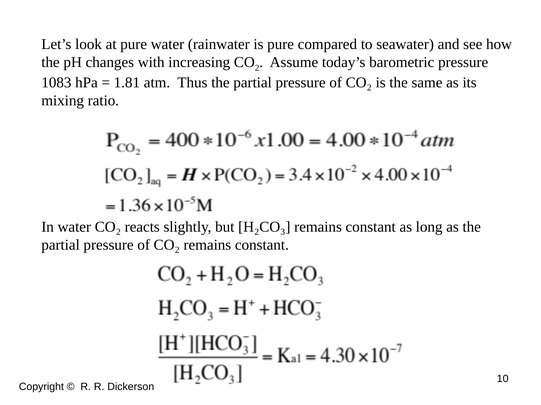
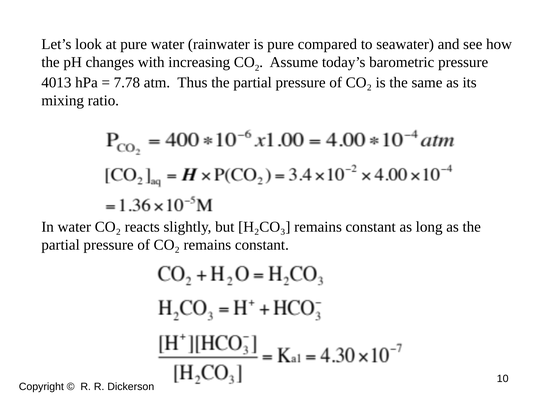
1083: 1083 -> 4013 (56, 83)
1.81: 1.81 -> 7.78 (127, 83)
